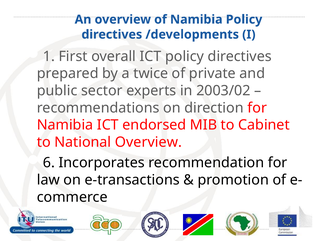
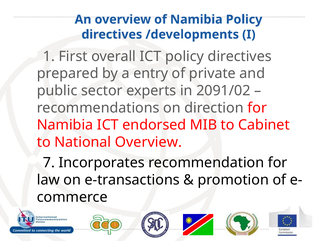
twice: twice -> entry (151, 73)
2003/02: 2003/02 -> 2091/02 (223, 91)
6: 6 -> 7 (49, 163)
